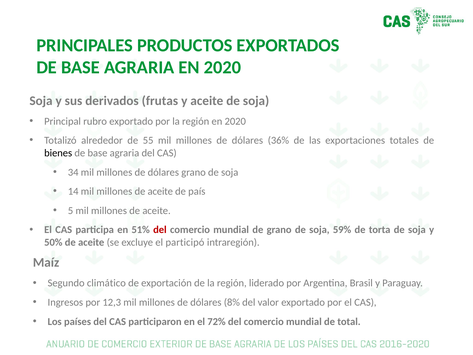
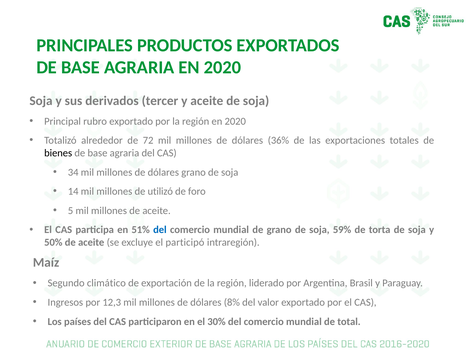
frutas: frutas -> tercer (160, 101)
55: 55 -> 72 (148, 140)
aceite: aceite -> utilizó (160, 191)
país: país -> foro (197, 191)
del colour: red -> blue (160, 230)
72%: 72% -> 30% (217, 321)
